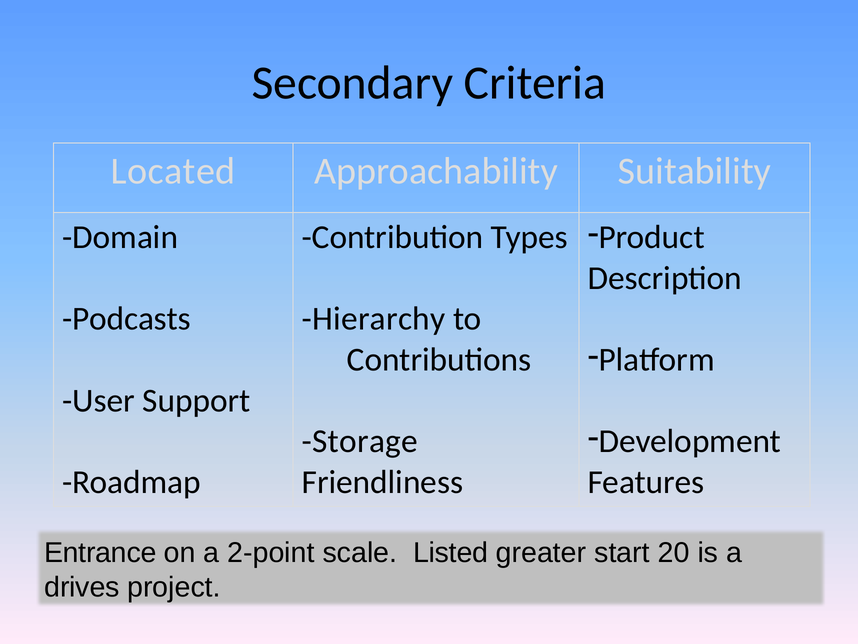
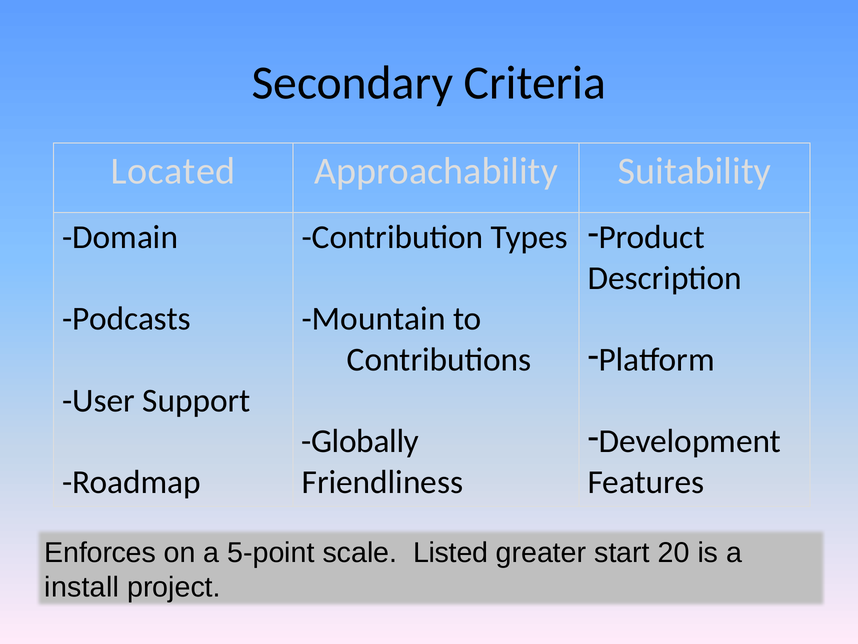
Hierarchy: Hierarchy -> Mountain (374, 319)
Storage: Storage -> Globally (360, 441)
Entrance: Entrance -> Enforces (100, 552)
2-point: 2-point -> 5-point (271, 552)
drives: drives -> install (82, 587)
